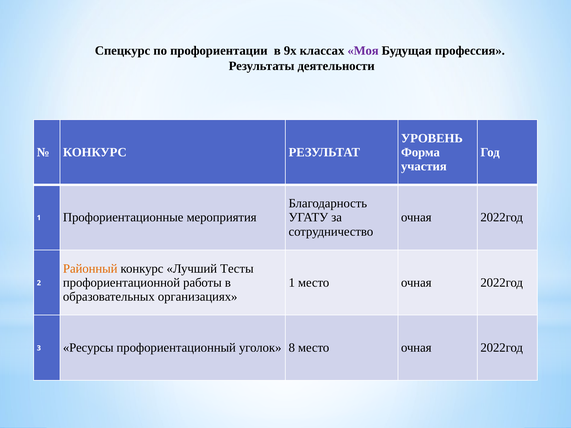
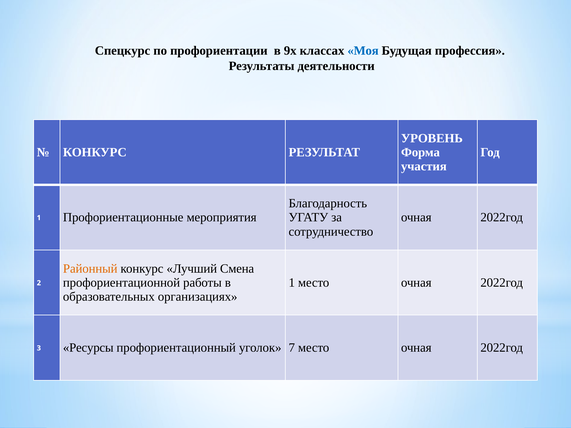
Моя colour: purple -> blue (363, 51)
Тесты: Тесты -> Смена (237, 269)
8: 8 -> 7 (292, 348)
